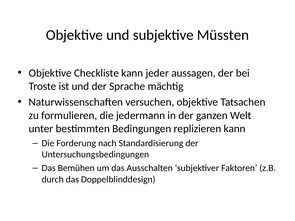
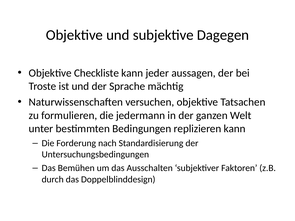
Müssten: Müssten -> Dagegen (223, 35)
